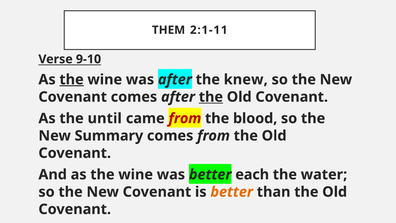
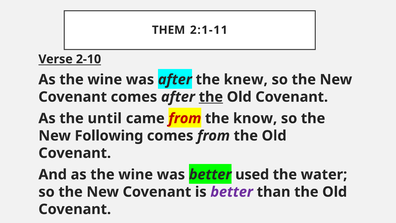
9-10: 9-10 -> 2-10 (88, 59)
the underline: present -> none (72, 79)
blood: blood -> know (255, 118)
Summary: Summary -> Following (109, 136)
each: each -> used (252, 174)
better colour: orange -> purple (232, 192)
